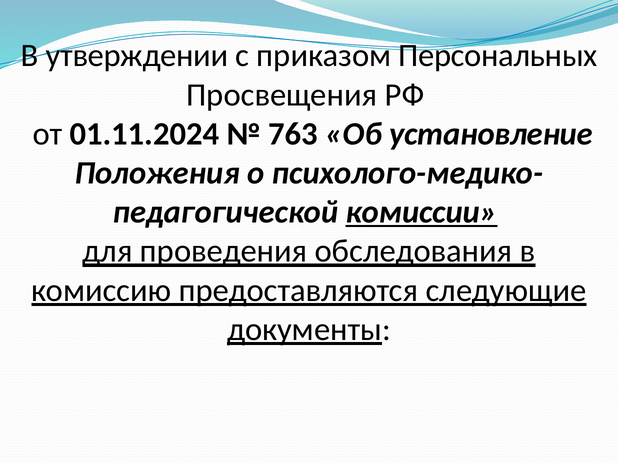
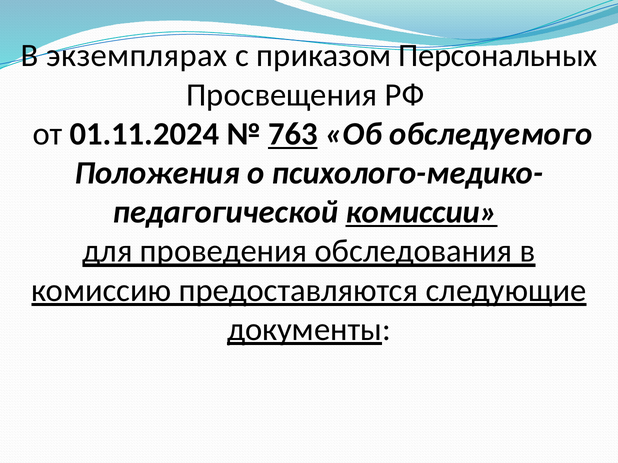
утверждении: утверждении -> экземплярах (137, 56)
763 underline: none -> present (293, 134)
установление: установление -> обследуемого (491, 134)
